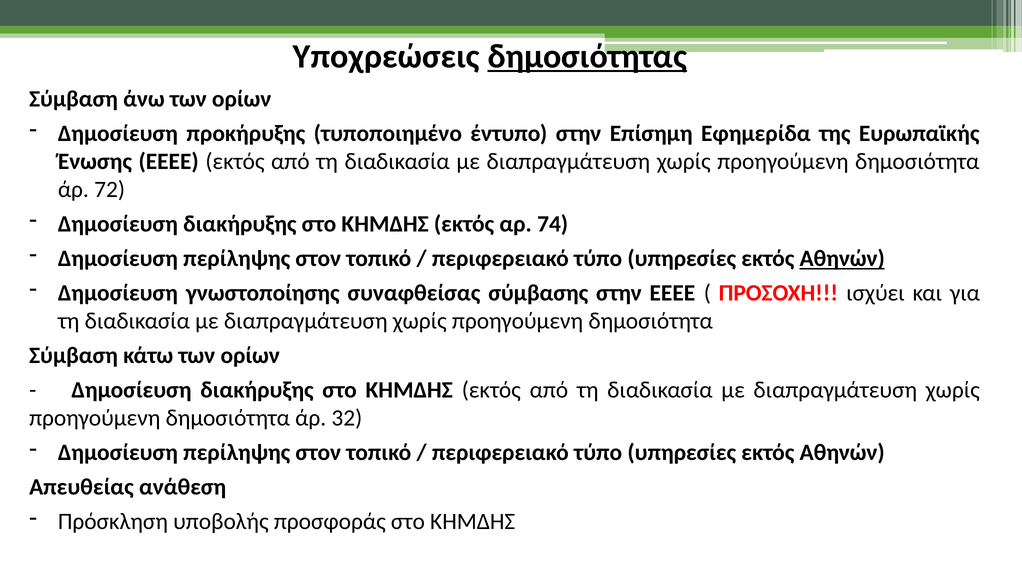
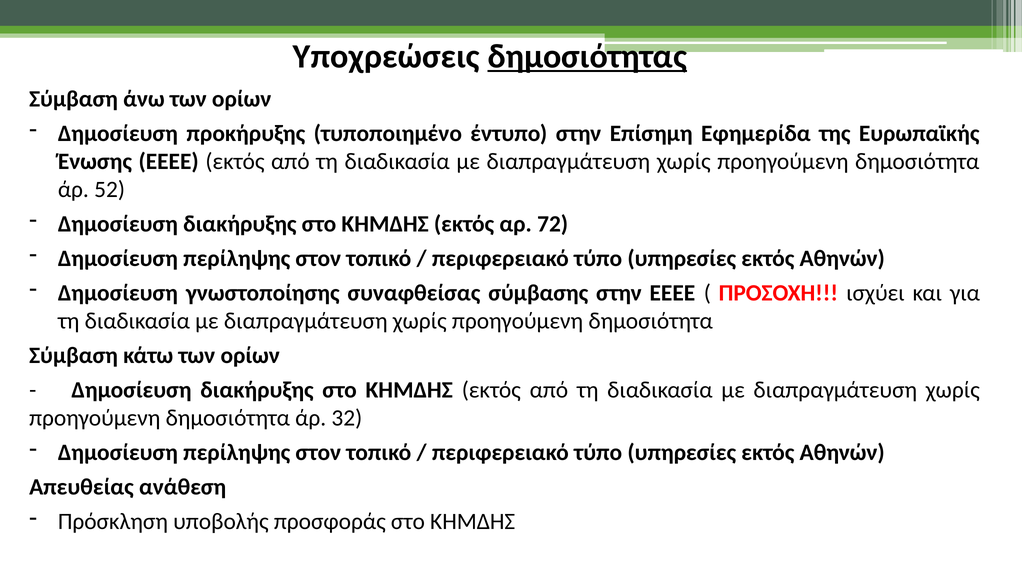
72: 72 -> 52 (110, 189)
74: 74 -> 72 (553, 224)
Αθηνών underline: present -> none (842, 258)
